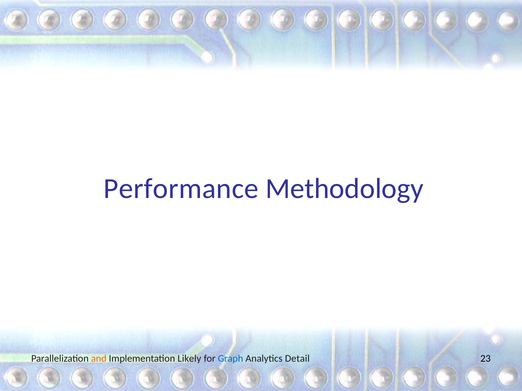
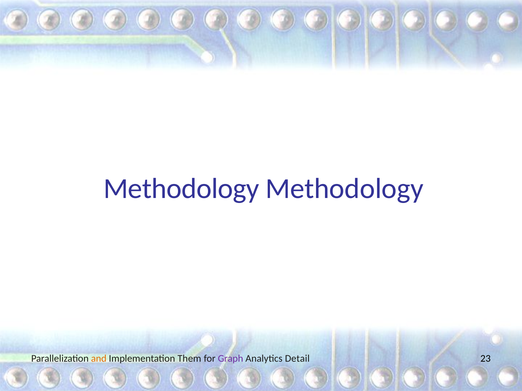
Performance: Performance -> Methodology (181, 189)
Likely: Likely -> Them (189, 359)
Graph colour: blue -> purple (231, 359)
